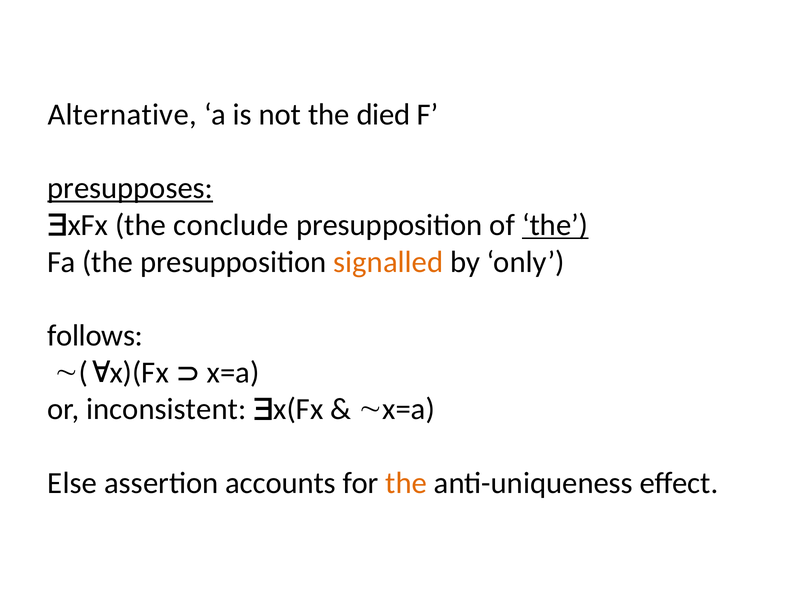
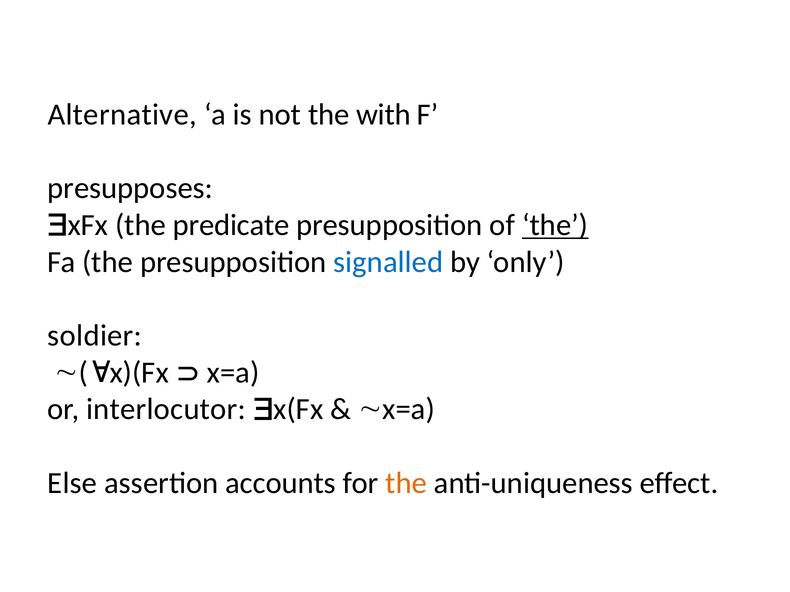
died: died -> with (383, 115)
presupposes underline: present -> none (130, 188)
conclude: conclude -> predicate (231, 225)
signalled colour: orange -> blue (388, 262)
follows: follows -> soldier (95, 336)
inconsistent: inconsistent -> interlocutor (166, 410)
